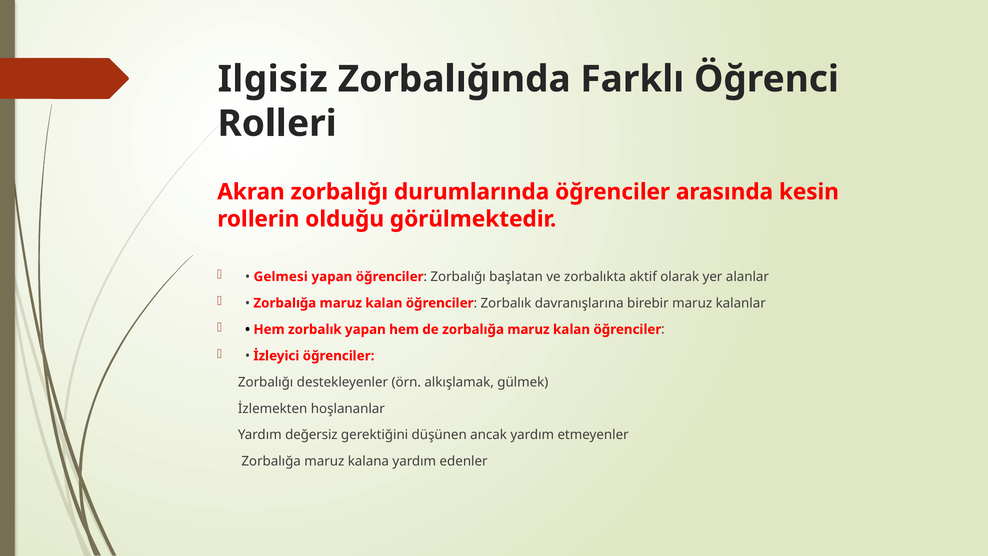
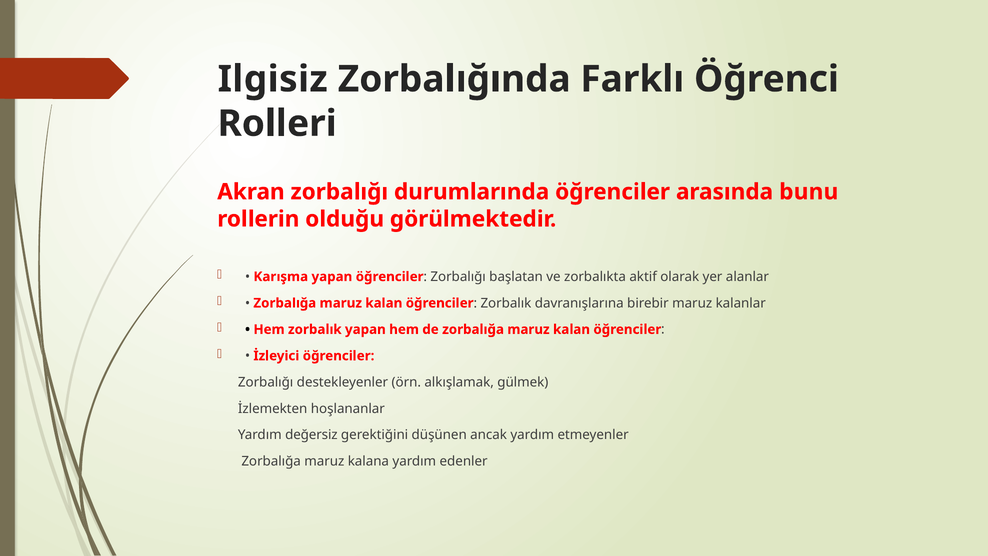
kesin: kesin -> bunu (809, 192)
Gelmesi: Gelmesi -> Karışma (281, 277)
